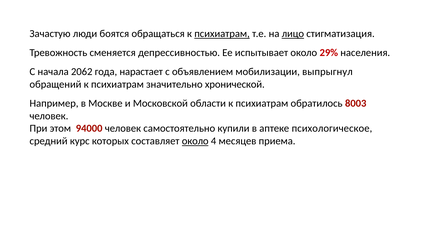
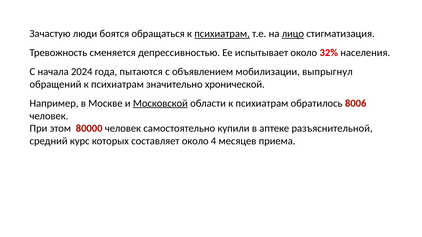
29%: 29% -> 32% (329, 53)
2062: 2062 -> 2024 (82, 72)
нарастает: нарастает -> пытаются (141, 72)
Московской underline: none -> present (160, 103)
8003: 8003 -> 8006 (356, 103)
94000: 94000 -> 80000 (89, 129)
психологическое: психологическое -> разъяснительной (332, 129)
около underline: present -> none (195, 141)
